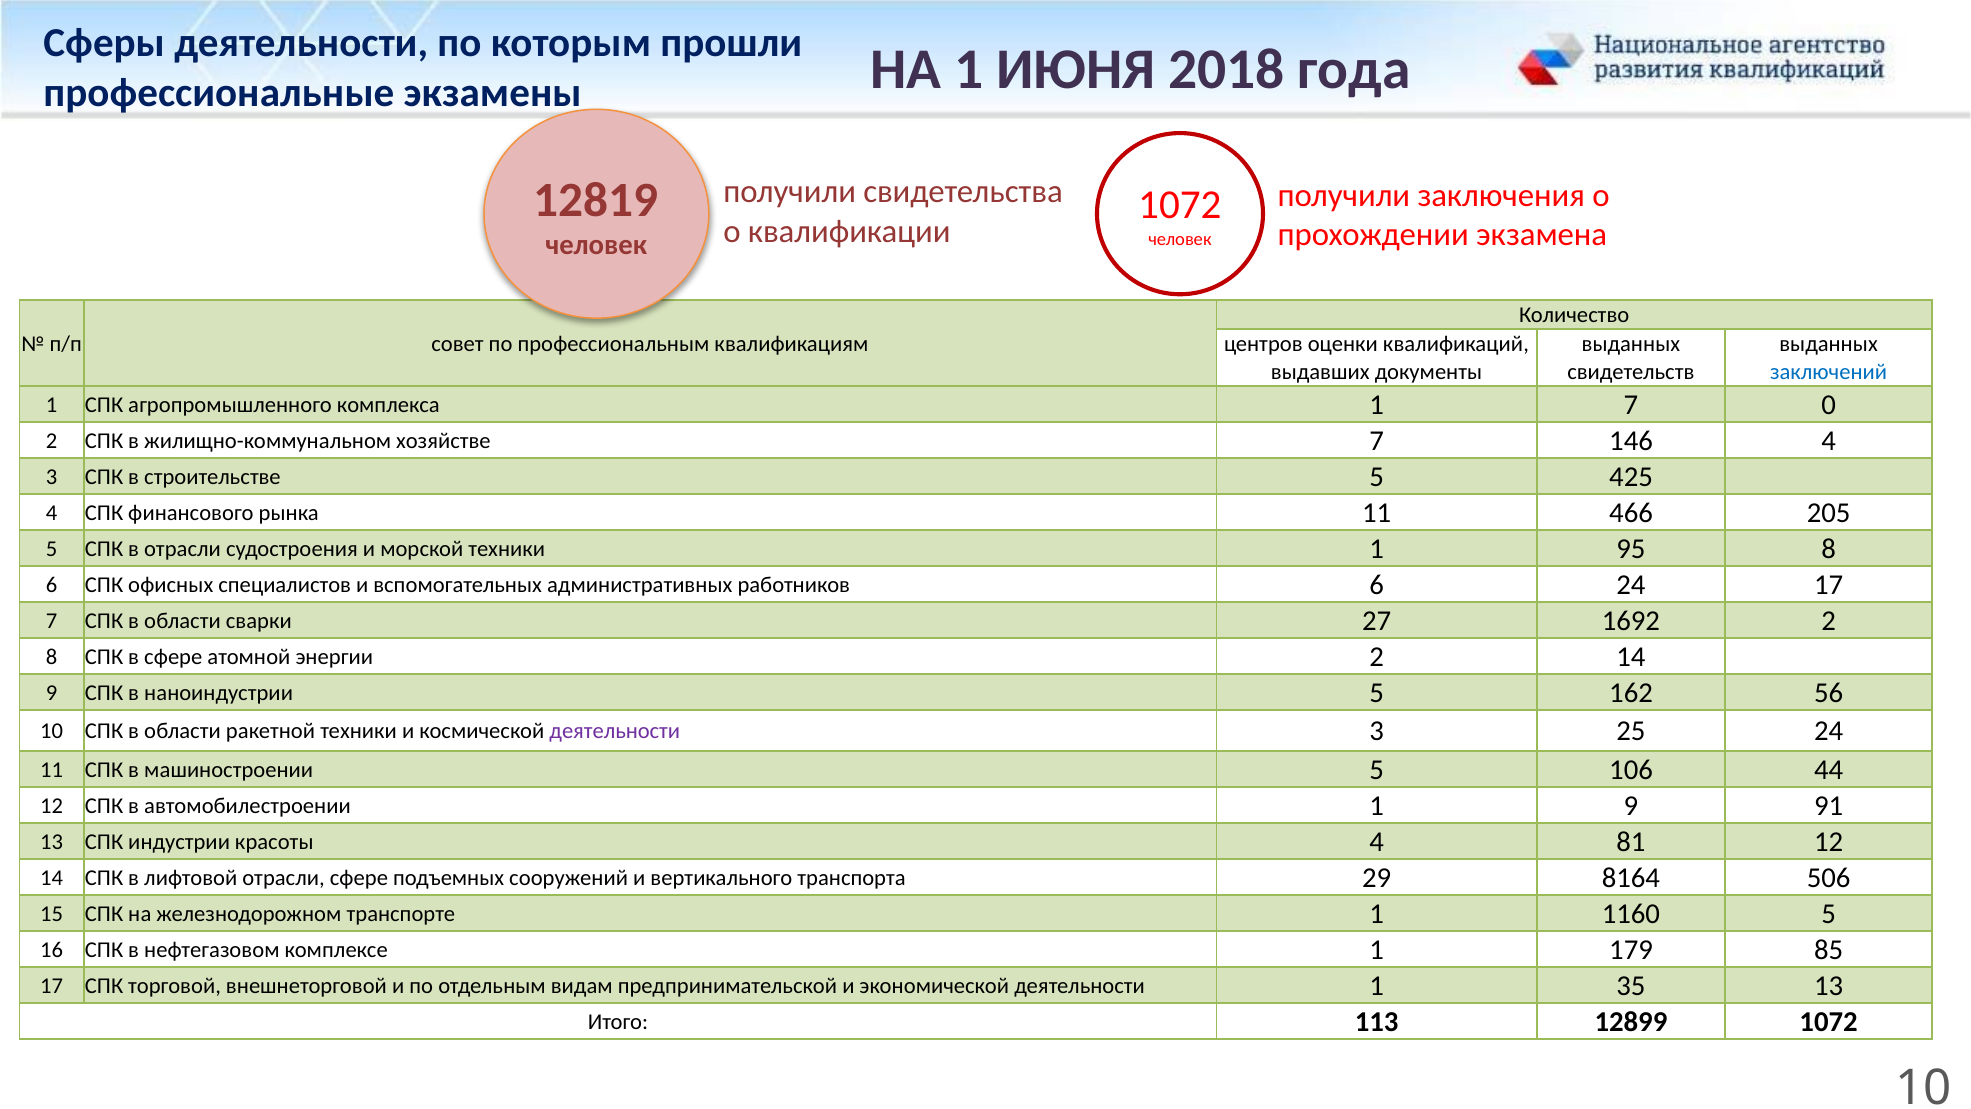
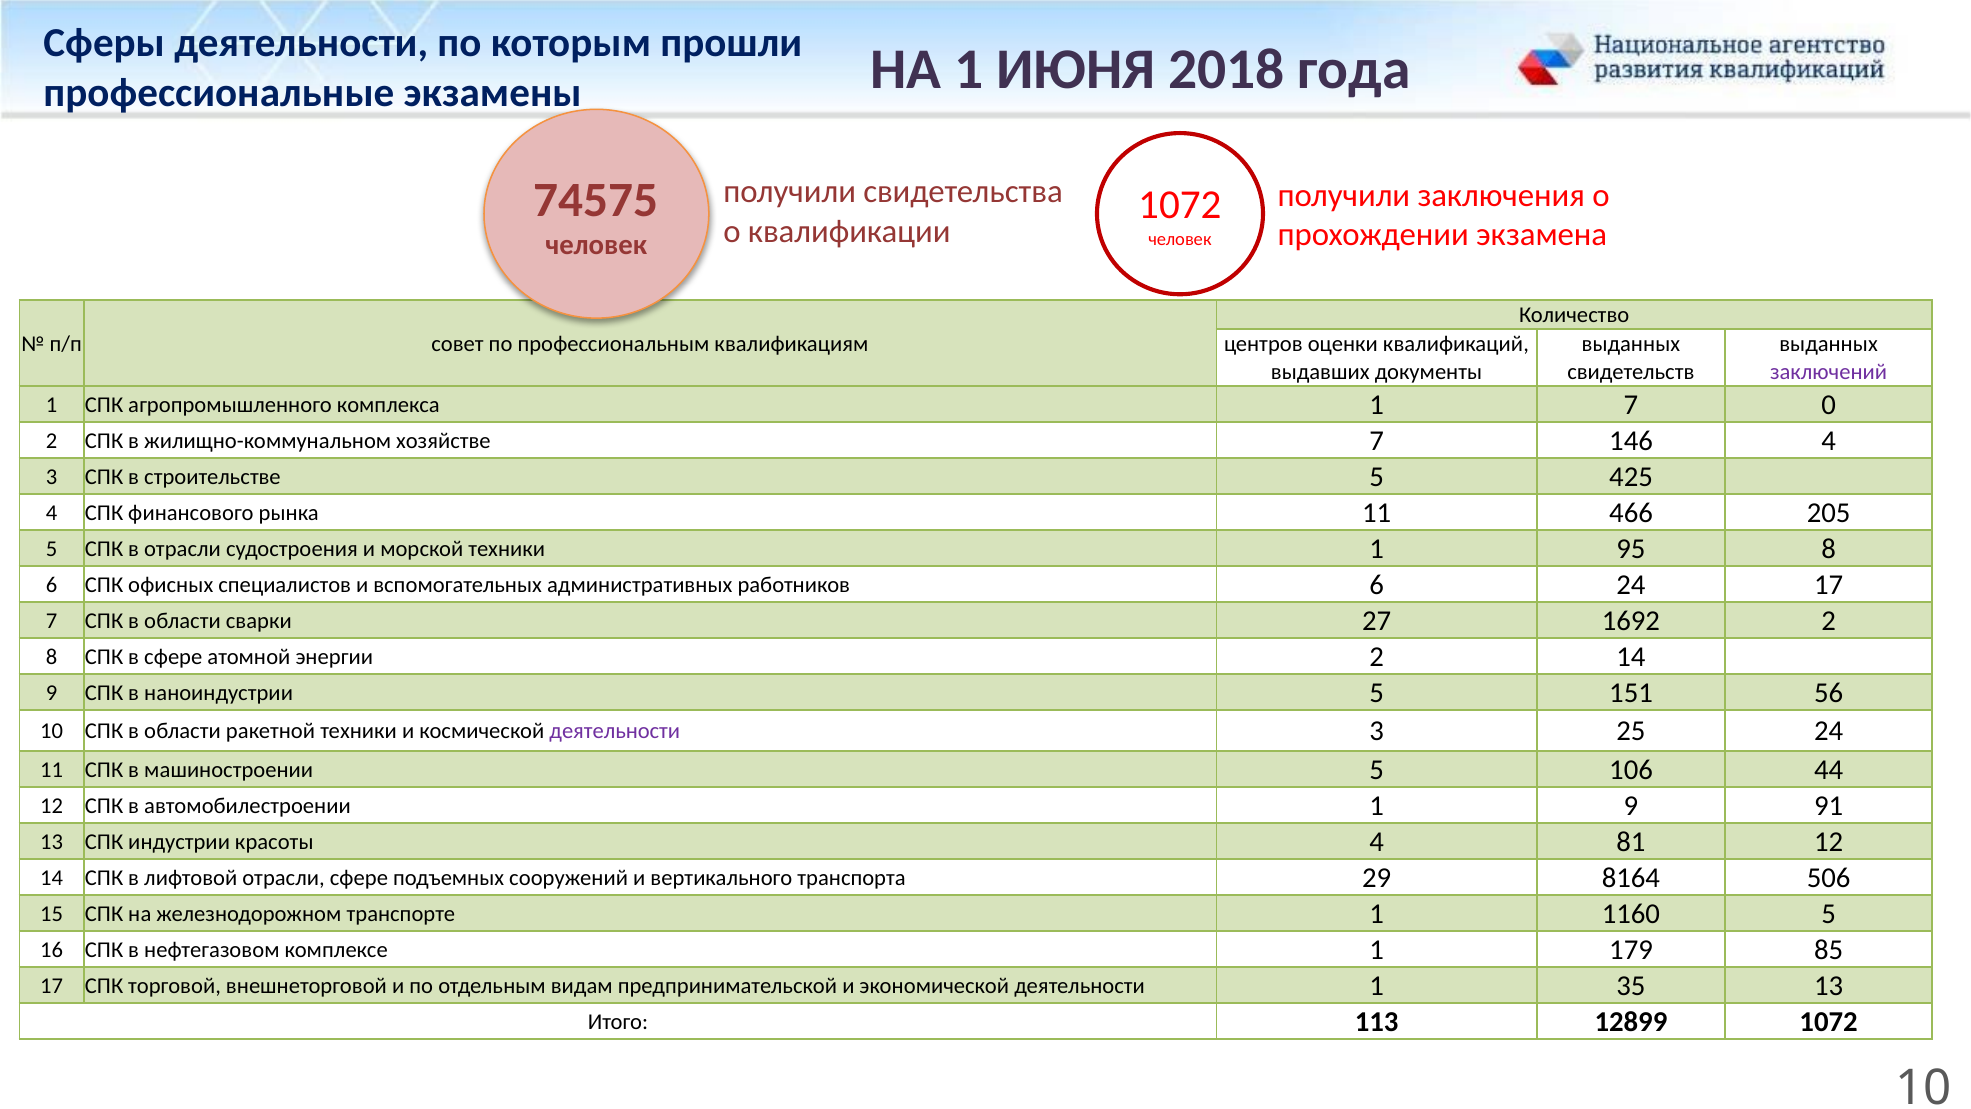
12819: 12819 -> 74575 (596, 200)
заключений colour: blue -> purple (1829, 372)
162: 162 -> 151 (1631, 693)
